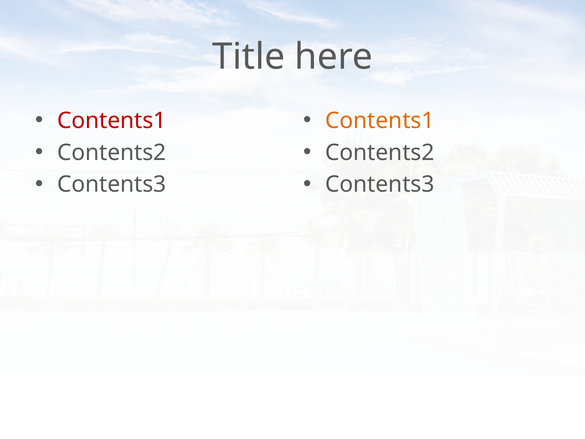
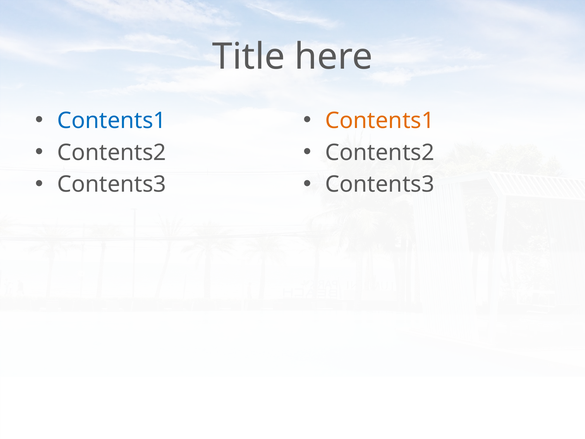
Contents1 colour: red -> blue (112, 121)
